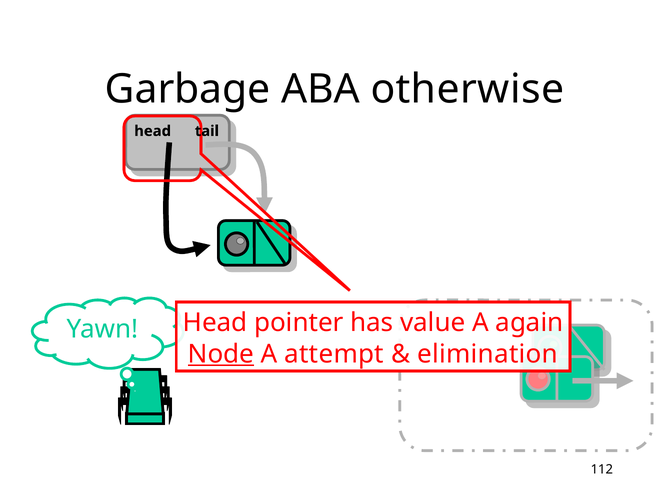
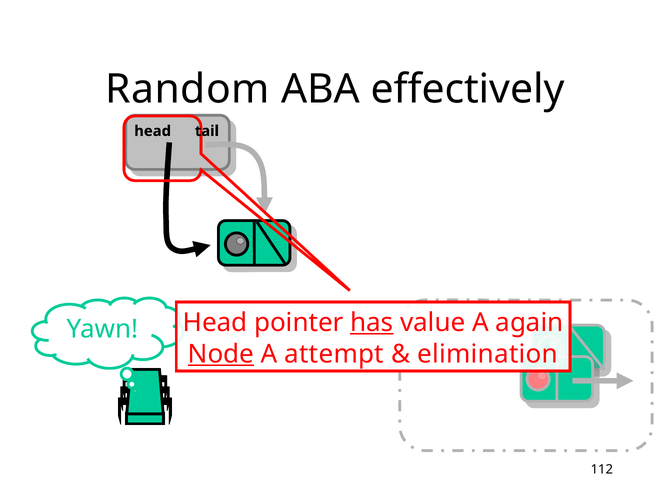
Garbage: Garbage -> Random (187, 89)
otherwise: otherwise -> effectively (468, 89)
has underline: none -> present (372, 323)
